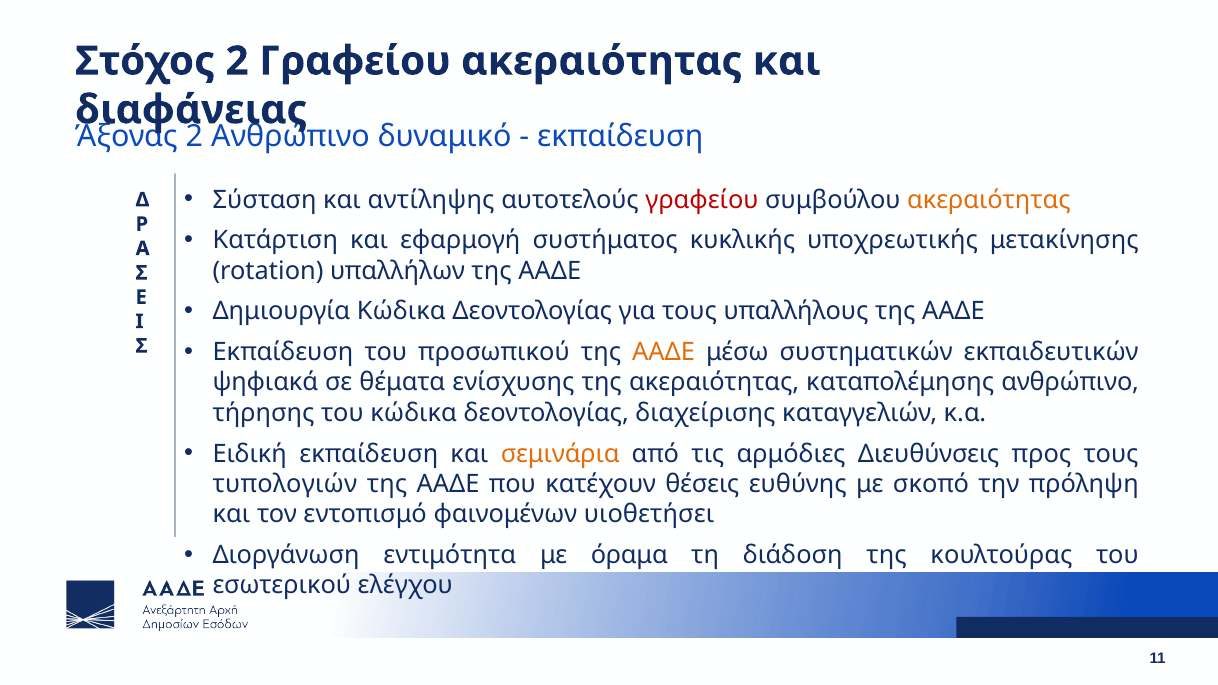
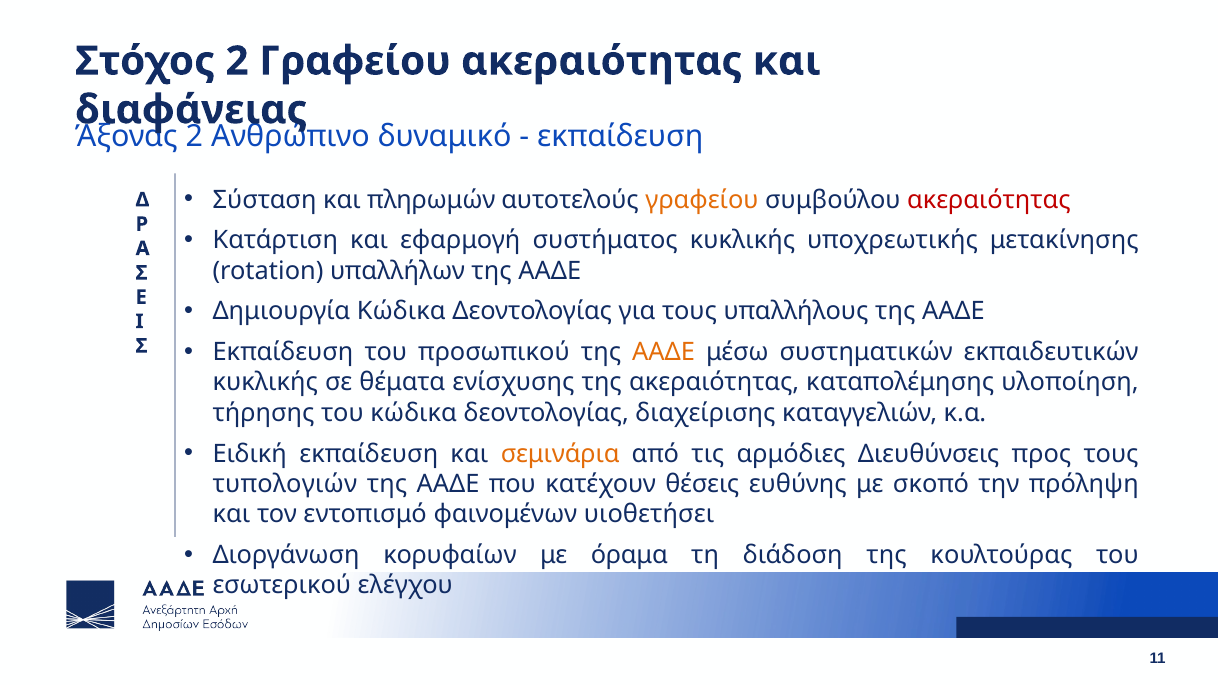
αντίληψης: αντίληψης -> πληρωμών (431, 200)
γραφείου colour: red -> orange (702, 200)
ακεραιότητας colour: orange -> red (989, 200)
ψηφιακά: ψηφιακά -> κυκλικής (265, 383)
καταπολέμησης ανθρώπινο: ανθρώπινο -> υλοποίηση (1070, 383)
εντιμότητα: εντιμότητα -> κορυφαίων (450, 555)
